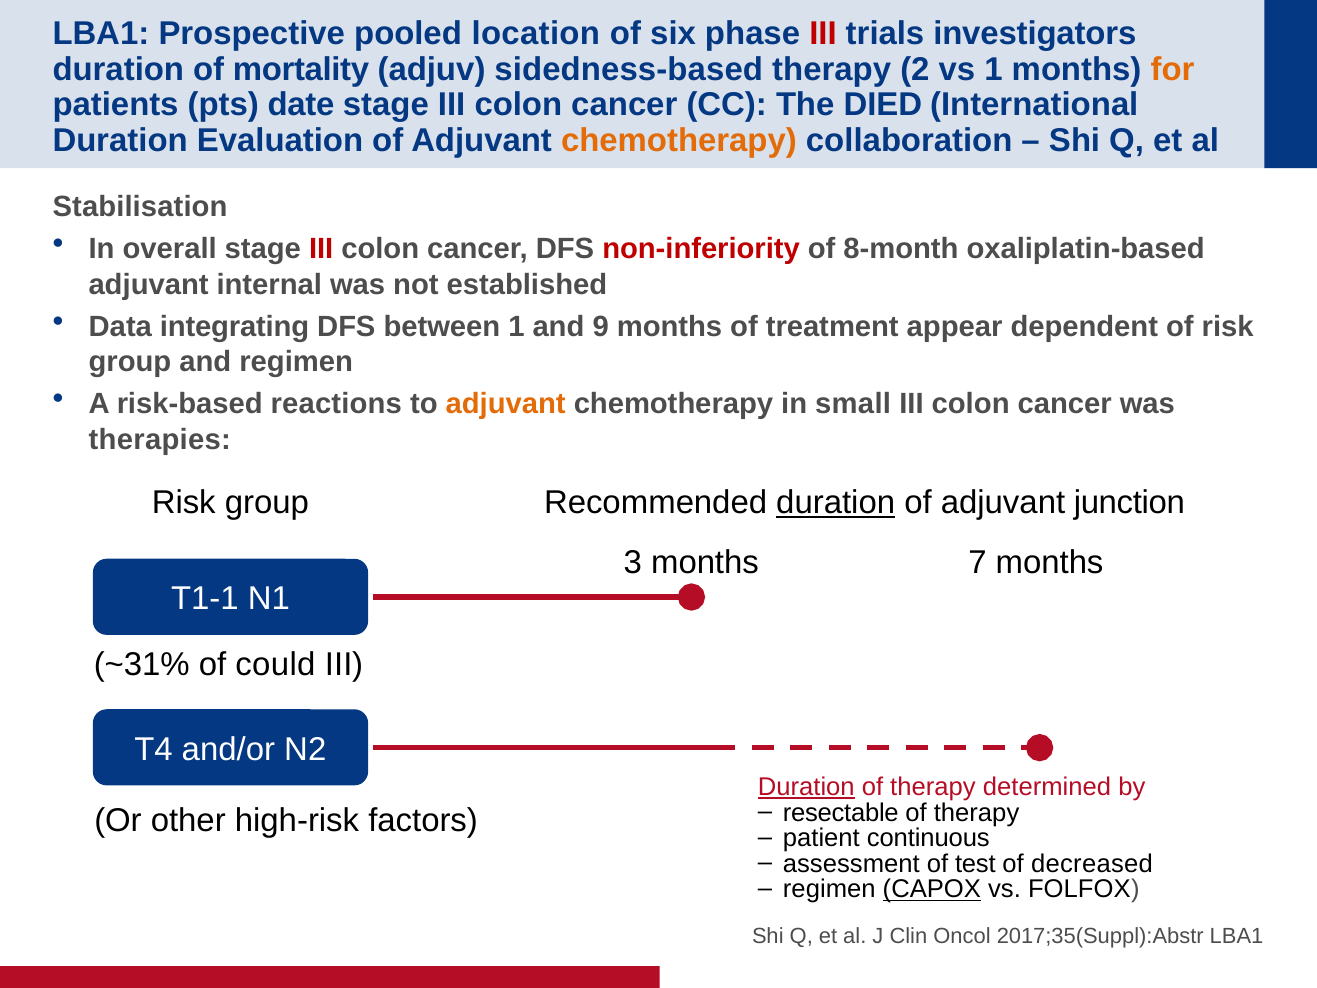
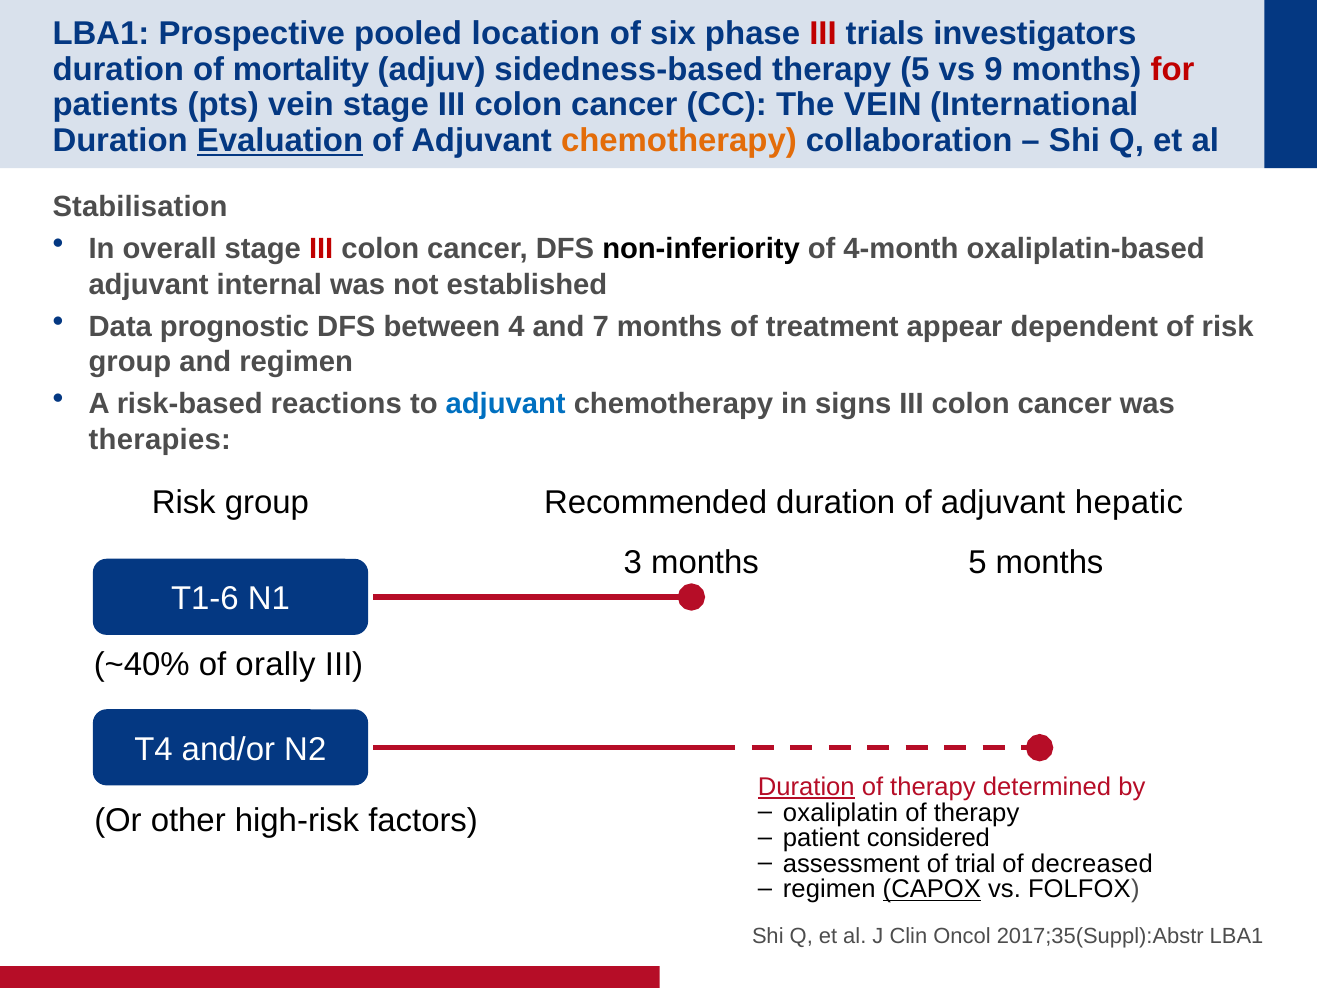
therapy 2: 2 -> 5 (915, 69)
vs 1: 1 -> 9 (993, 69)
for colour: orange -> red (1173, 69)
pts date: date -> vein (301, 105)
The DIED: DIED -> VEIN (883, 105)
Evaluation underline: none -> present (280, 140)
non-inferiority colour: red -> black (701, 249)
8-month: 8-month -> 4-month (901, 249)
integrating: integrating -> prognostic (235, 327)
between 1: 1 -> 4 (517, 327)
9: 9 -> 7 (601, 327)
adjuvant colour: orange -> blue (506, 404)
small: small -> signs (853, 404)
duration underline: present -> none (836, 502)
junction: junction -> hepatic (1129, 502)
months 7: 7 -> 5 (977, 562)
T1-1: T1-1 -> T1-6 (205, 599)
~31%: ~31% -> ~40% (142, 664)
could: could -> orally (275, 664)
resectable: resectable -> oxaliplatin (841, 812)
continuous: continuous -> considered (928, 838)
test: test -> trial (975, 864)
